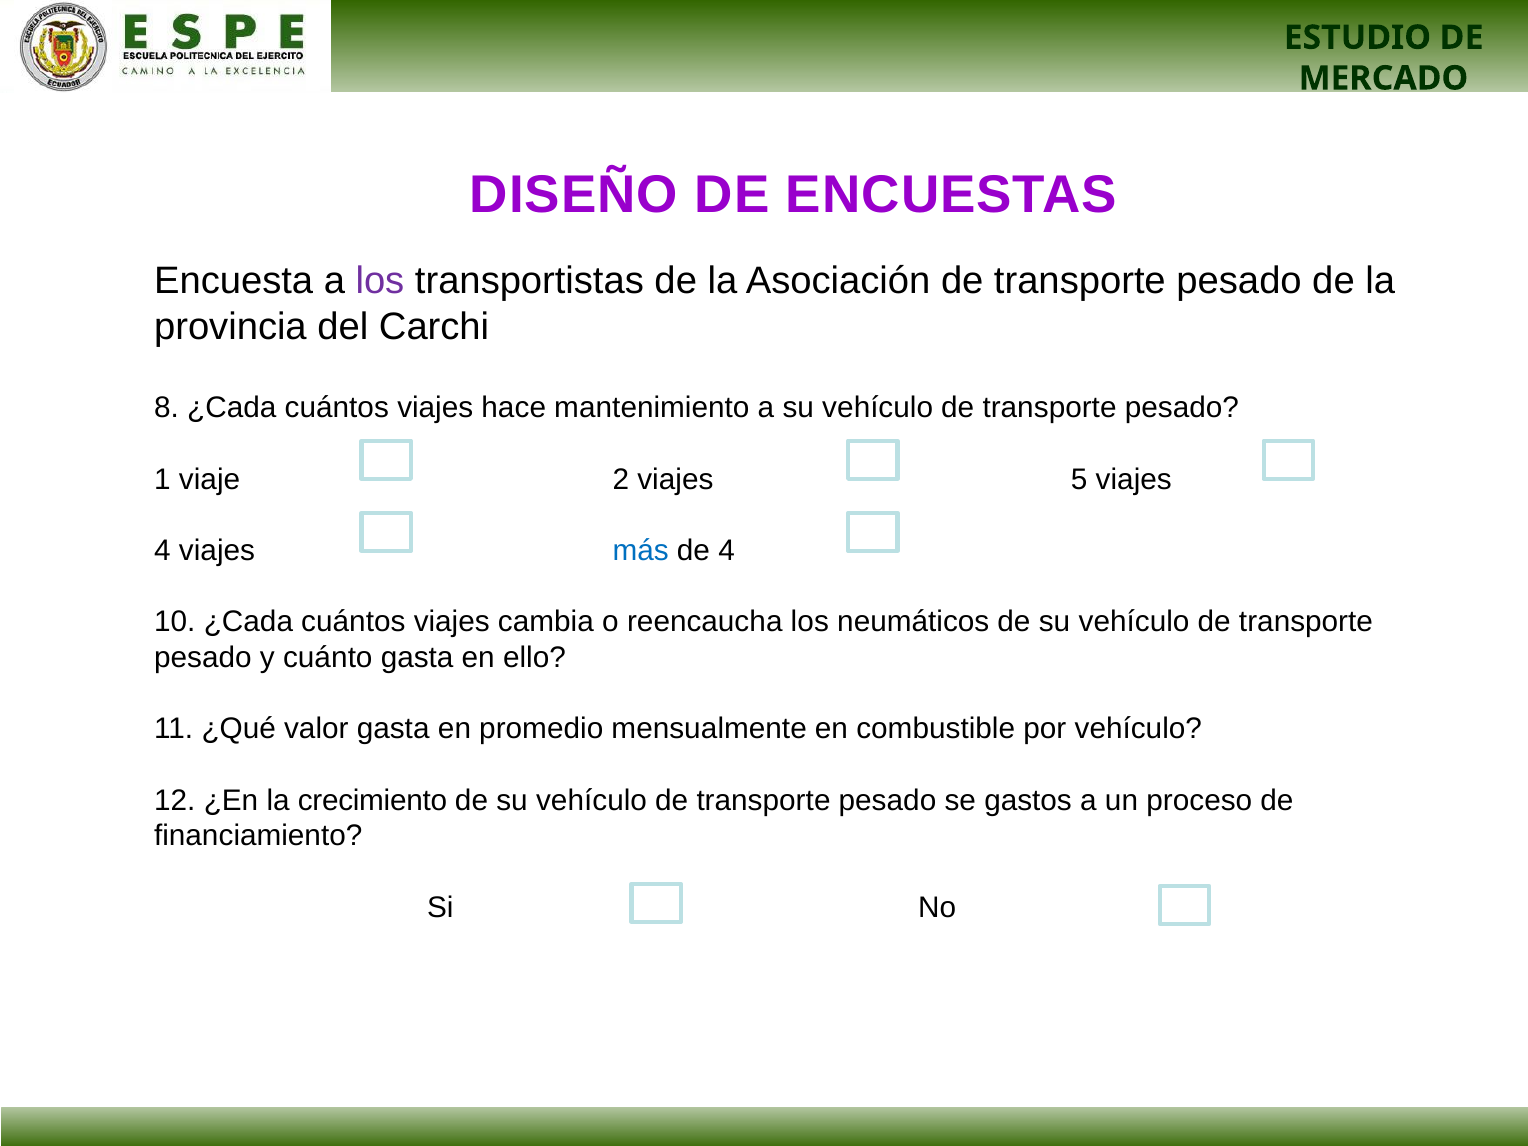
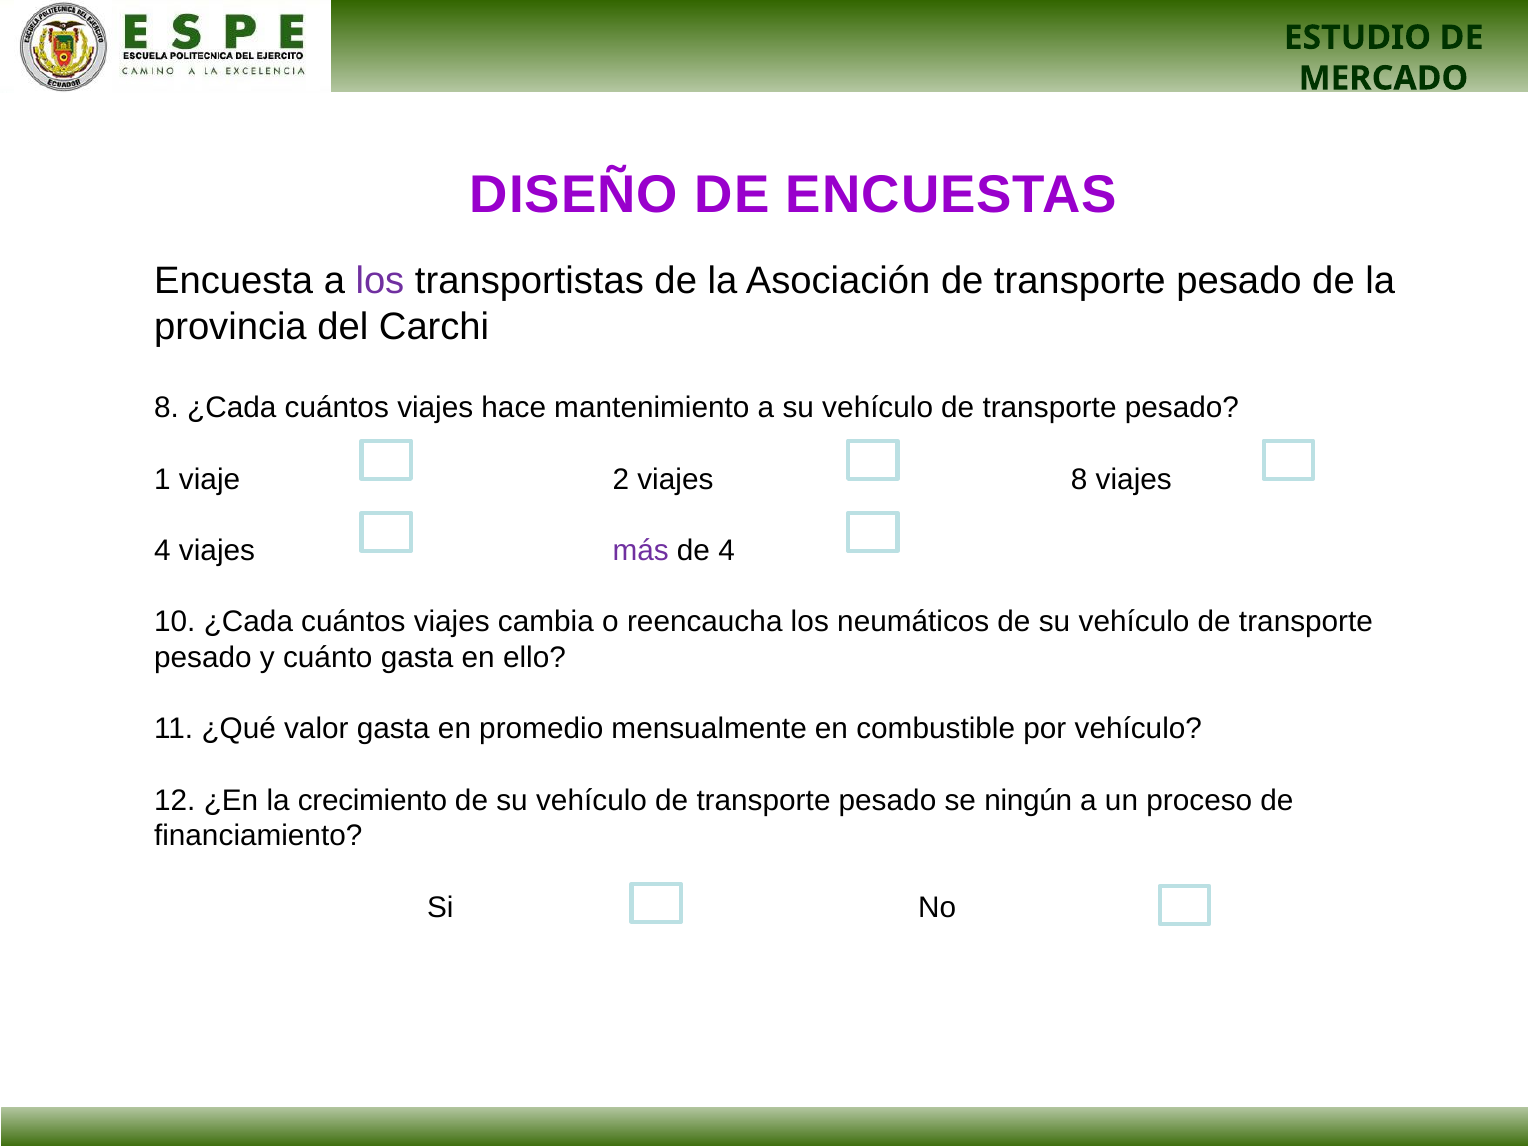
viajes 5: 5 -> 8 (1079, 479)
más colour: blue -> purple (641, 551)
gastos: gastos -> ningún (1028, 800)
